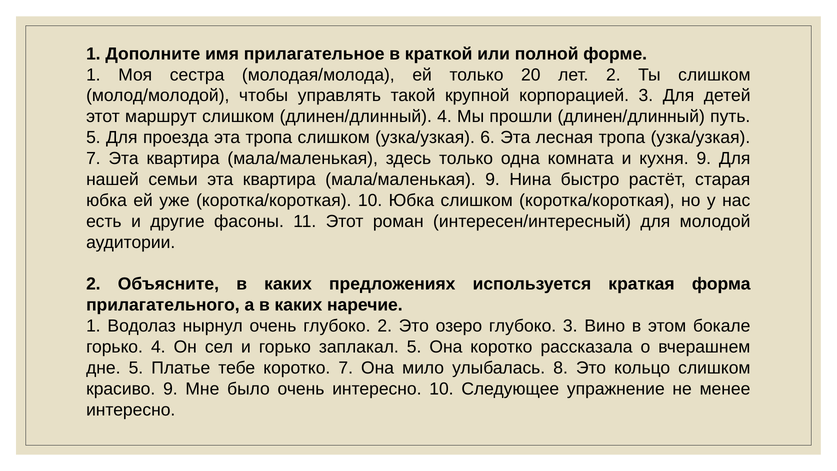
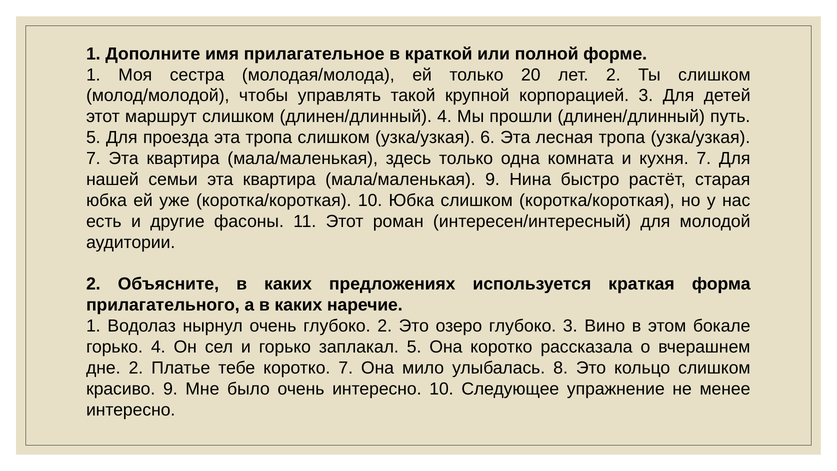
кухня 9: 9 -> 7 (704, 158)
дне 5: 5 -> 2 (136, 368)
